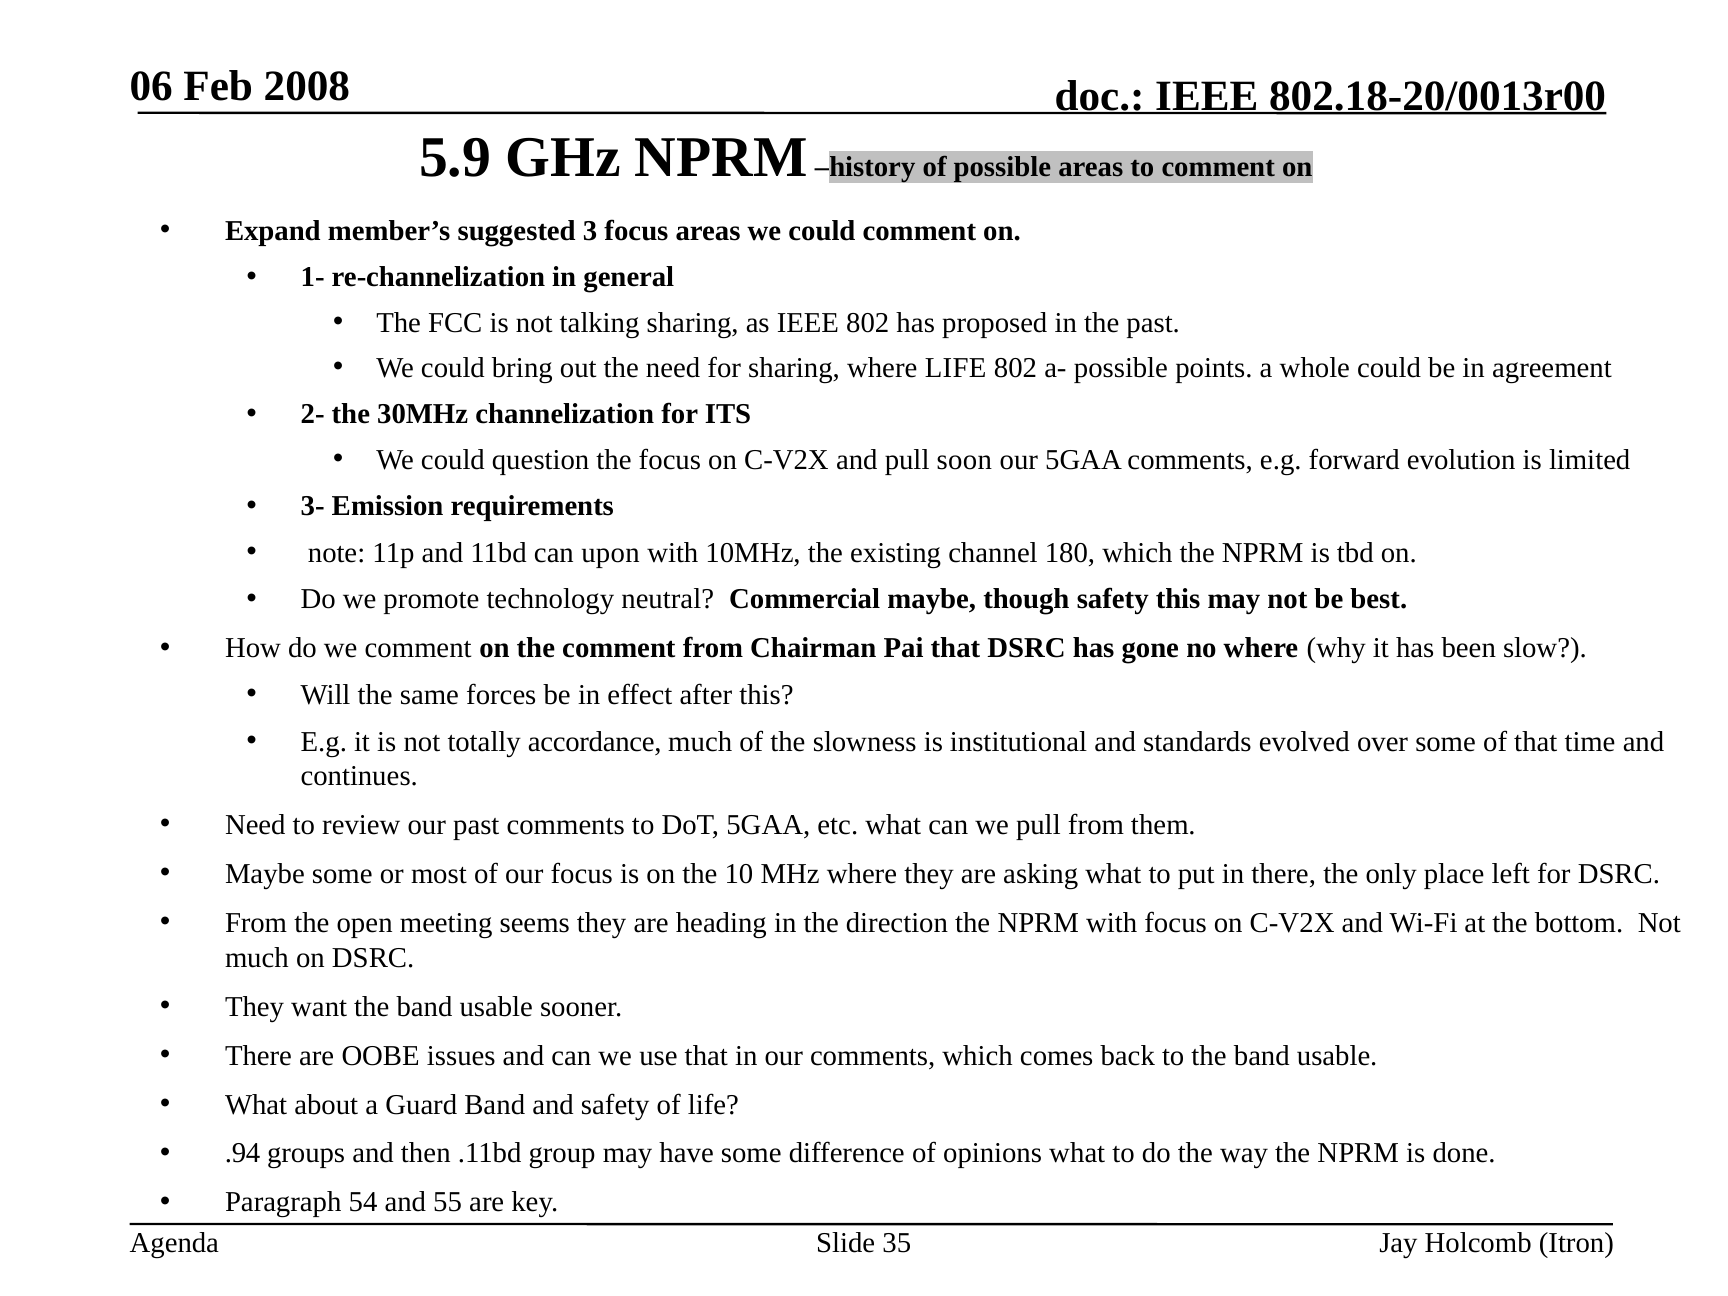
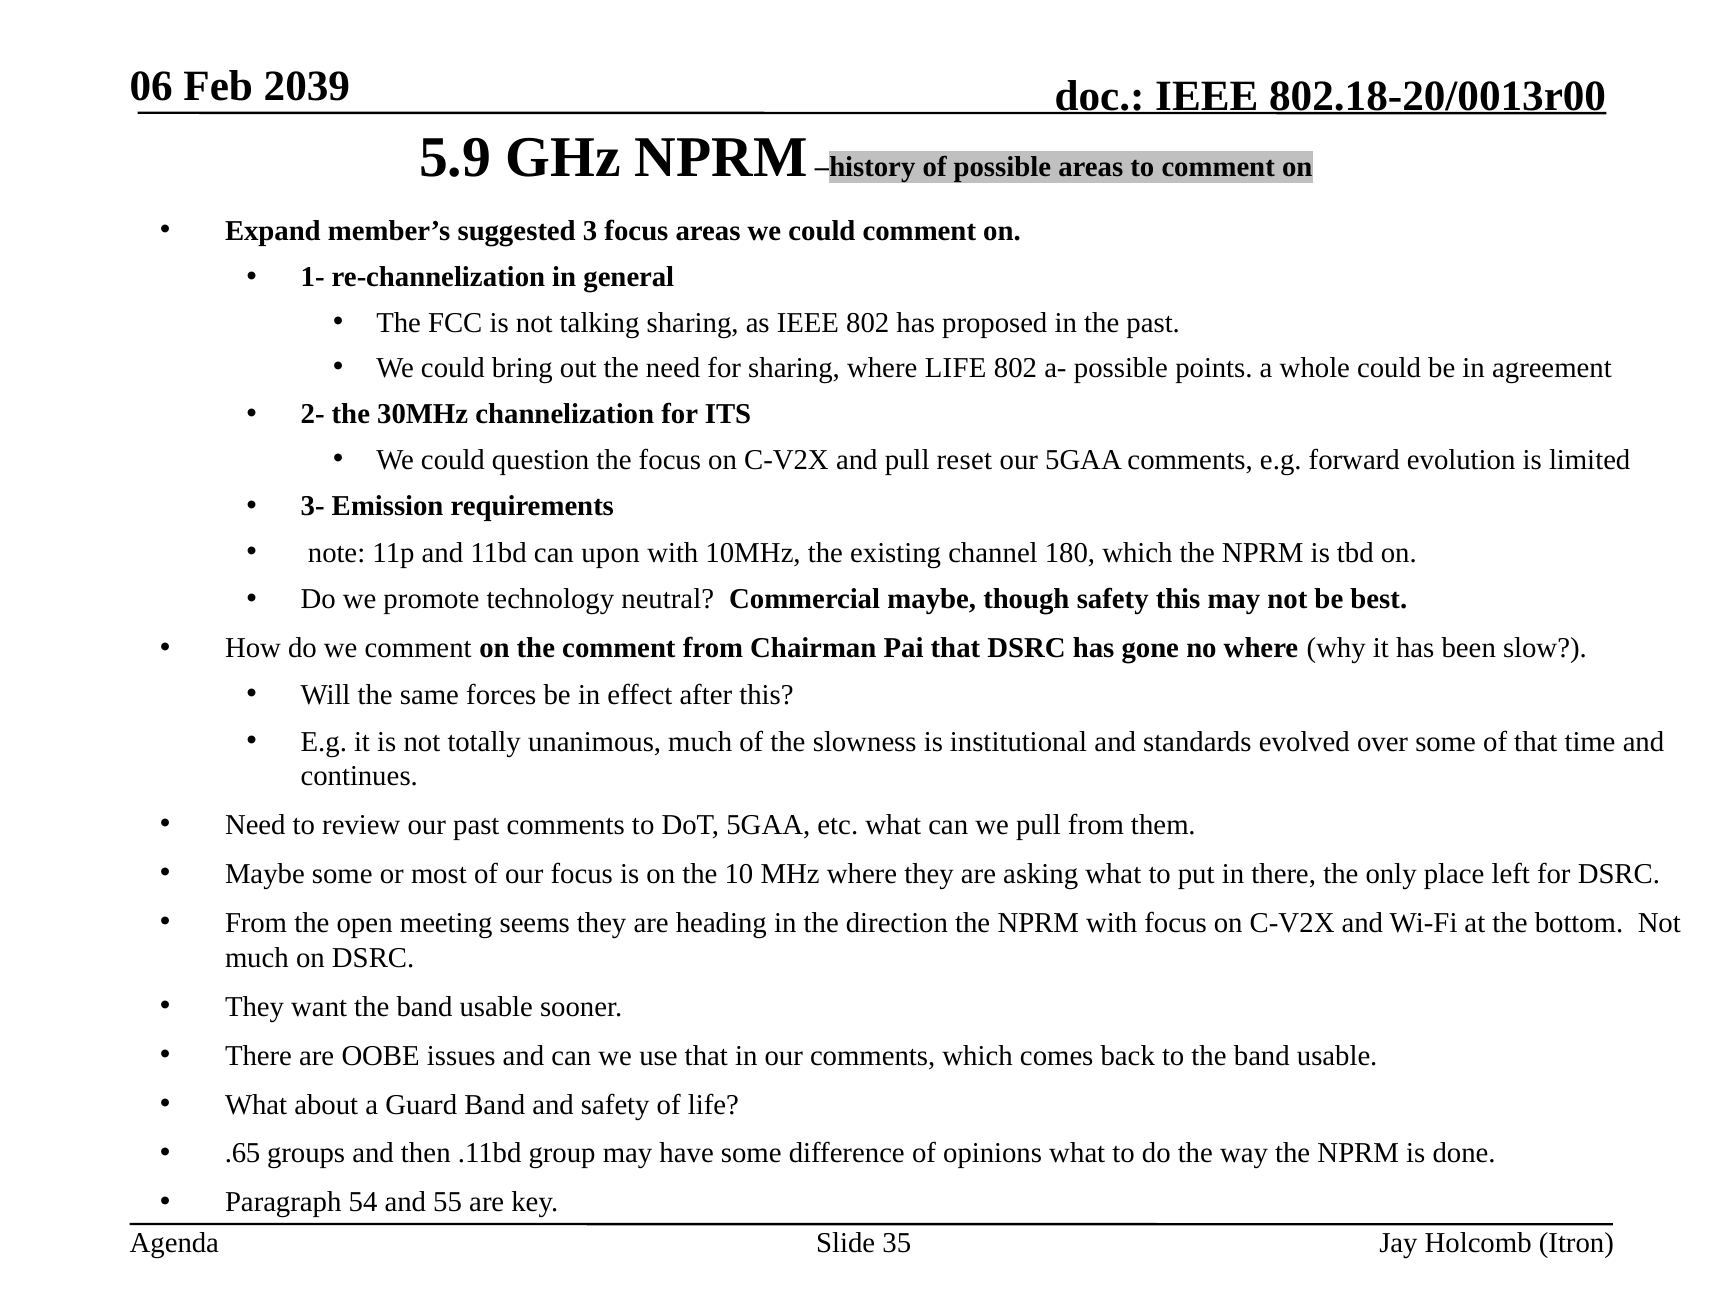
2008: 2008 -> 2039 (307, 86)
soon: soon -> reset (964, 460)
accordance: accordance -> unanimous (595, 742)
.94: .94 -> .65 (243, 1154)
